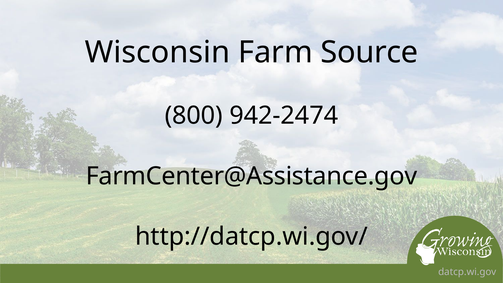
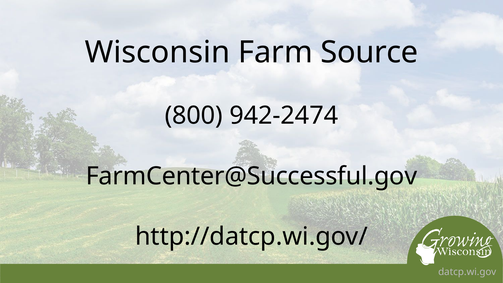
FarmCenter@Assistance.gov: FarmCenter@Assistance.gov -> FarmCenter@Successful.gov (251, 176)
